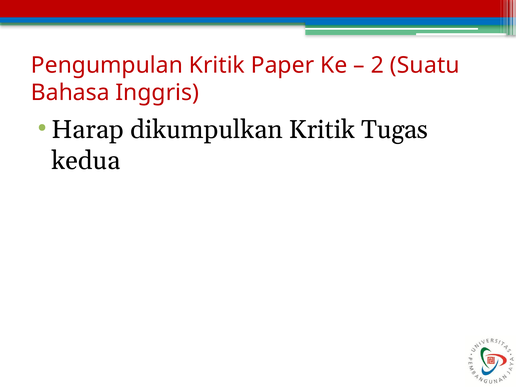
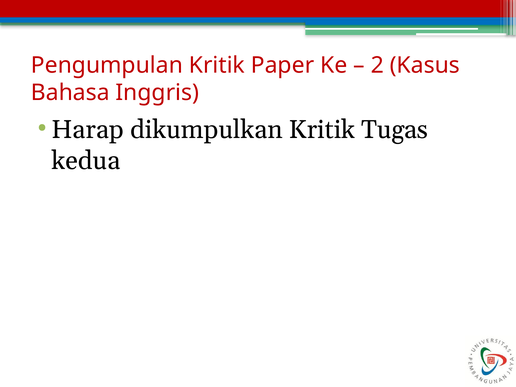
Suatu: Suatu -> Kasus (425, 65)
